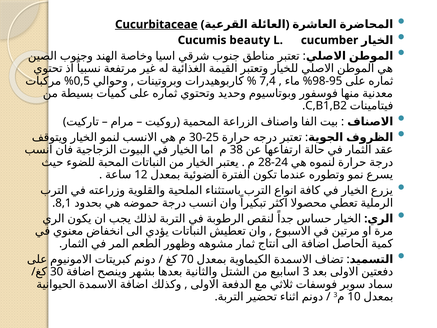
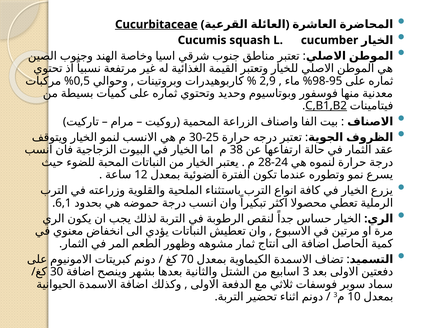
beauty: beauty -> squash (250, 40)
7,4: 7,4 -> 2,9 (268, 81)
C,B1,B2 underline: none -> present (326, 106)
8,1: 8,1 -> 6,1 (63, 203)
